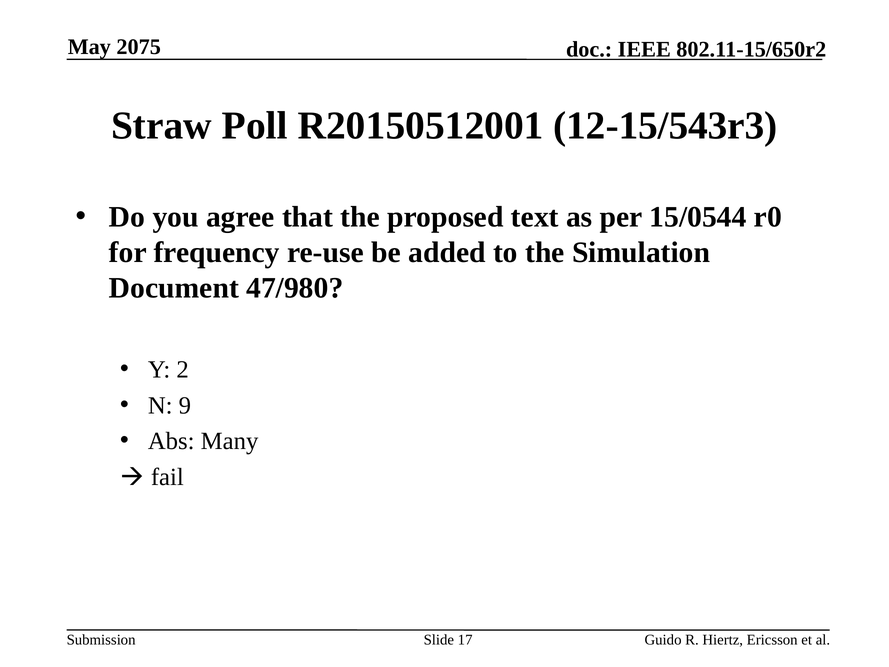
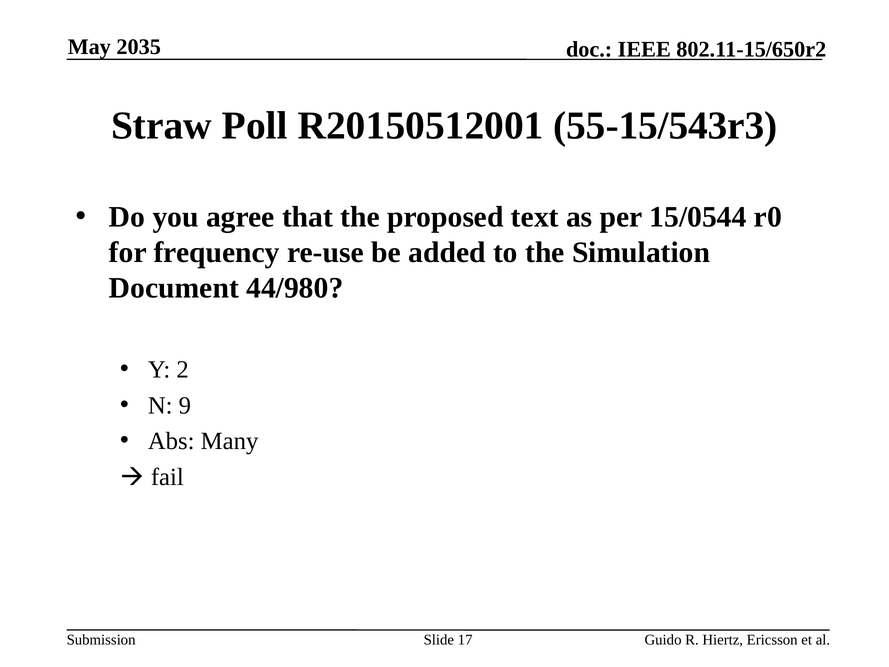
2075: 2075 -> 2035 (139, 47)
12-15/543r3: 12-15/543r3 -> 55-15/543r3 (665, 126)
47/980: 47/980 -> 44/980 (295, 288)
